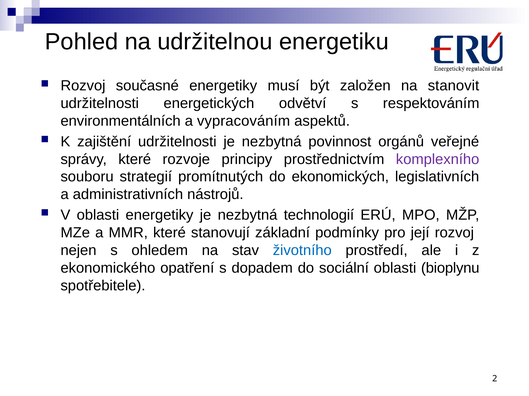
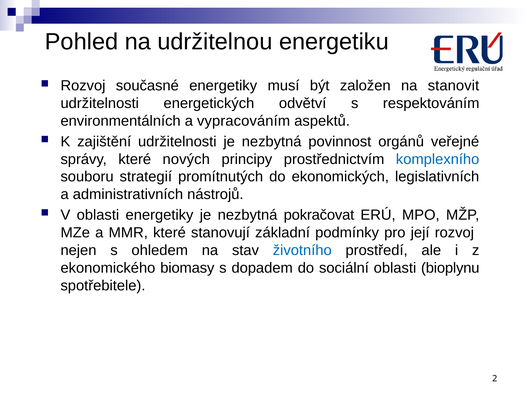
rozvoje: rozvoje -> nových (186, 159)
komplexního colour: purple -> blue (438, 159)
technologií: technologií -> pokračovat (319, 215)
opatření: opatření -> biomasy (187, 268)
